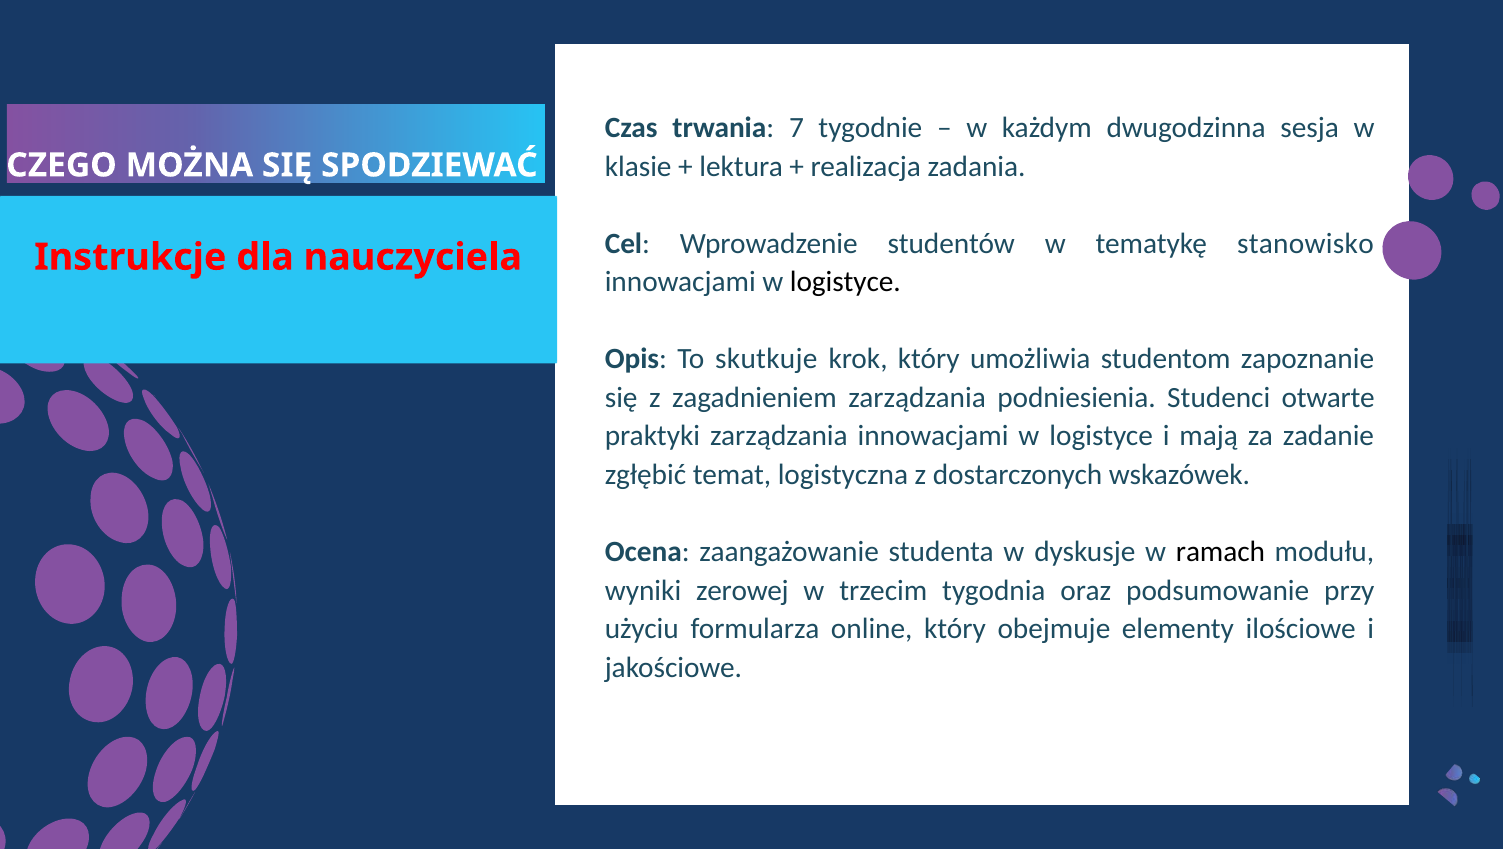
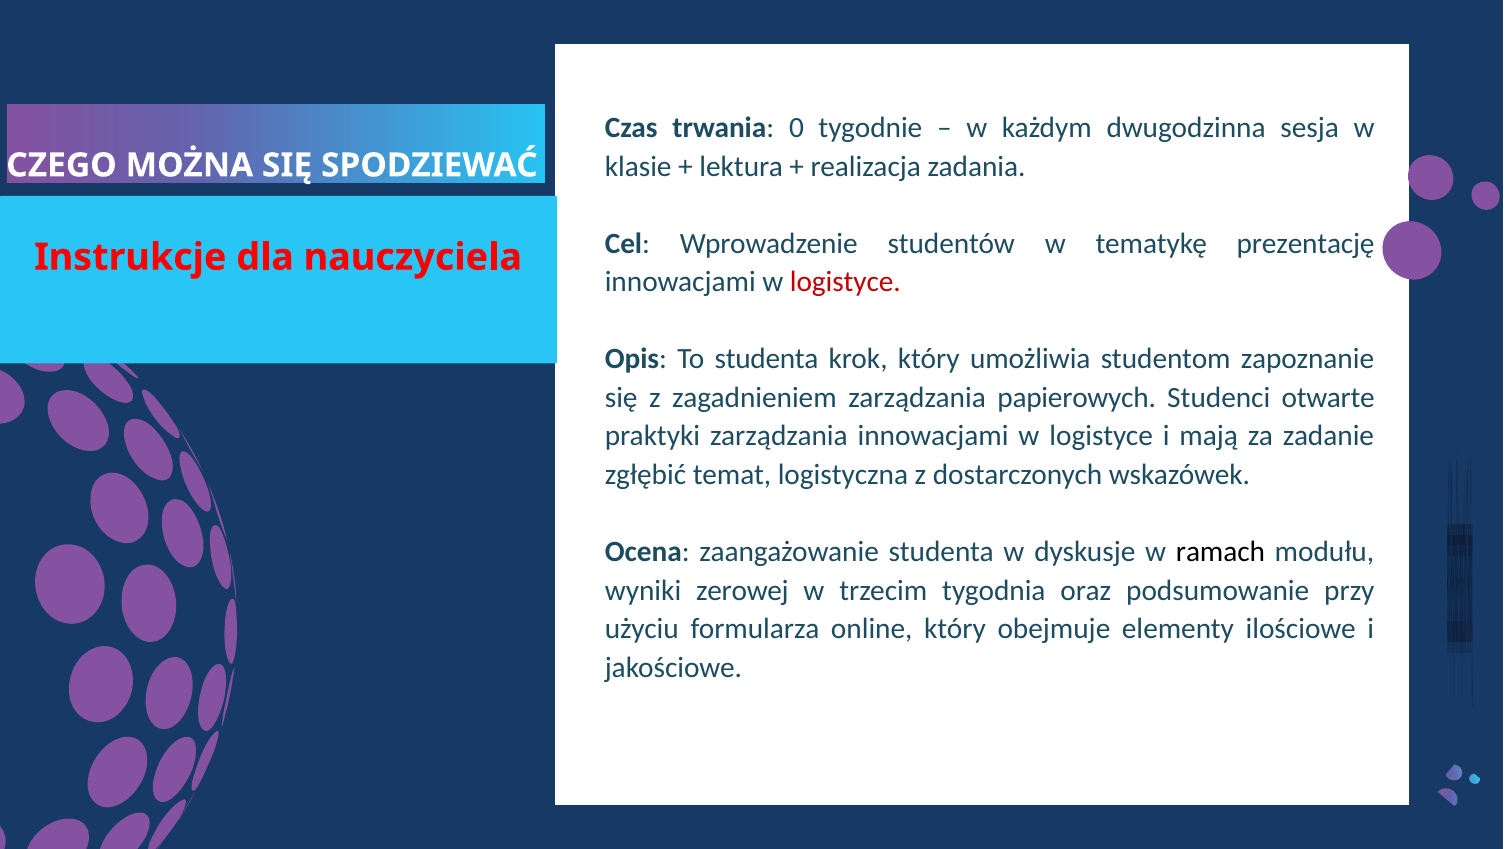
7: 7 -> 0 (796, 128)
stanowisko: stanowisko -> prezentację (1306, 244)
logistyce colour: black -> red (845, 282)
To skutkuje: skutkuje -> studenta (767, 359)
podniesienia: podniesienia -> papierowych (1077, 398)
